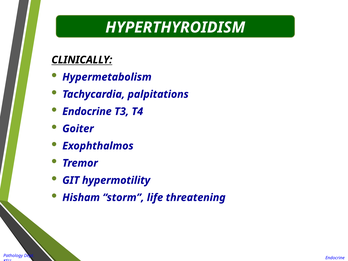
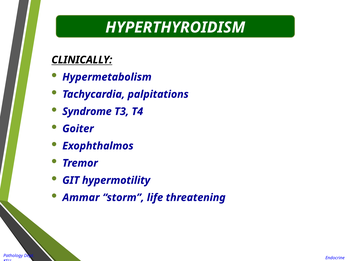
Endocrine: Endocrine -> Syndrome (87, 111)
Hisham: Hisham -> Ammar (81, 198)
